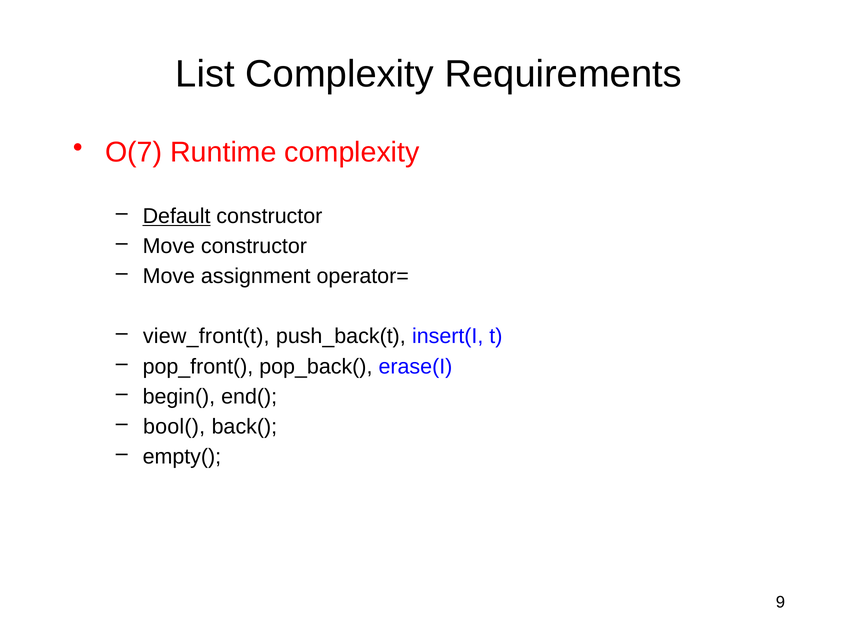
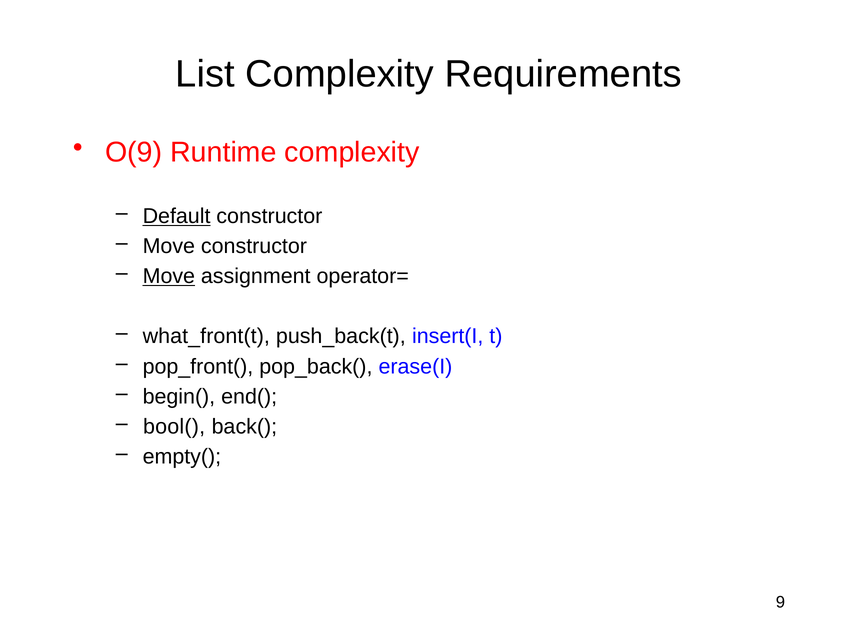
O(7: O(7 -> O(9 (134, 152)
Move underline: none -> present (169, 276)
view_front(t: view_front(t -> what_front(t (206, 336)
